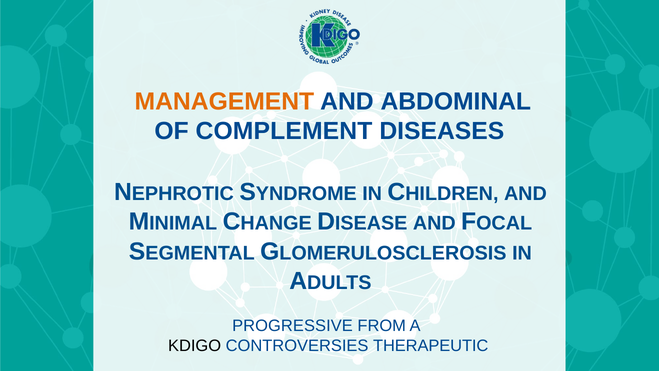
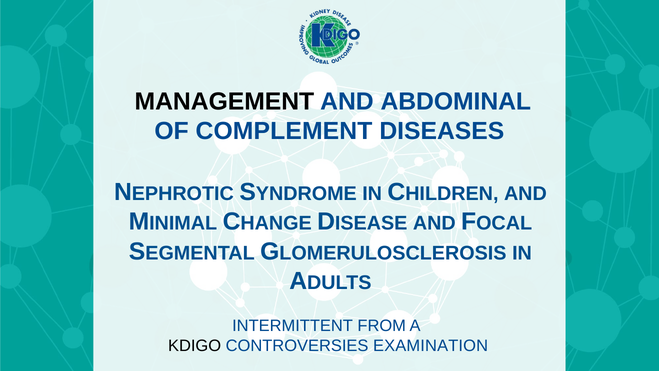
MANAGEMENT colour: orange -> black (224, 101)
PROGRESSIVE: PROGRESSIVE -> INTERMITTENT (293, 326)
THERAPEUTIC: THERAPEUTIC -> EXAMINATION (431, 345)
